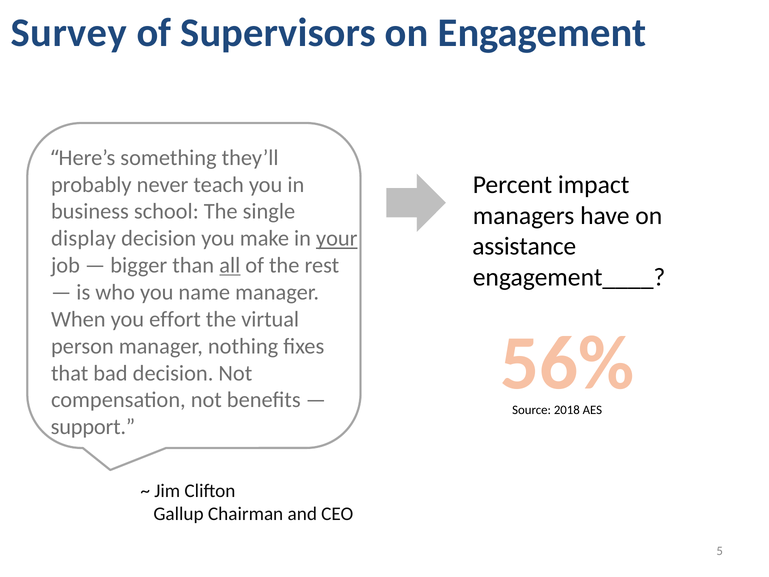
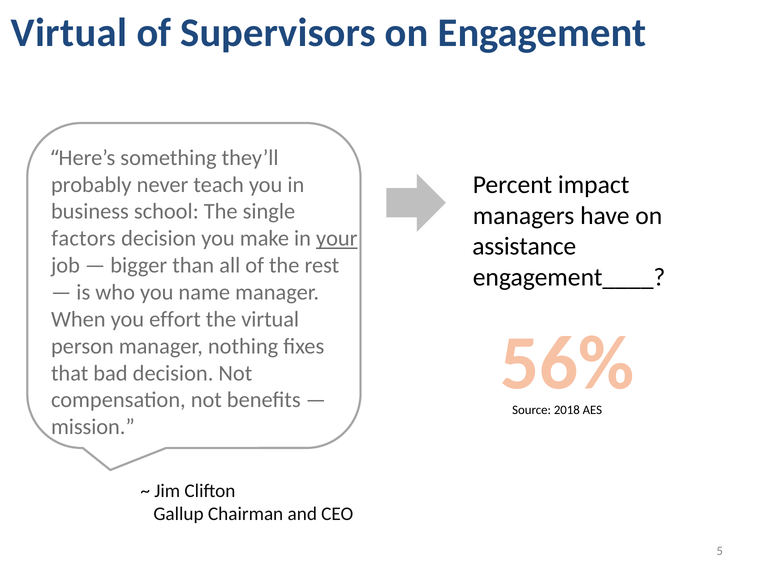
Survey: Survey -> Virtual (69, 33)
display: display -> factors (83, 238)
all underline: present -> none (230, 265)
support: support -> mission (93, 427)
